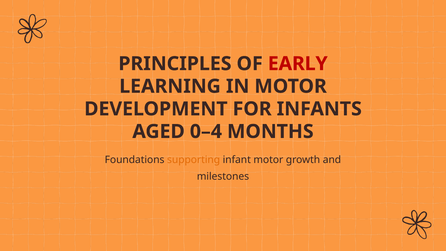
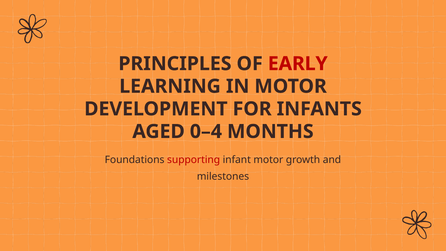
supporting colour: orange -> red (194, 160)
